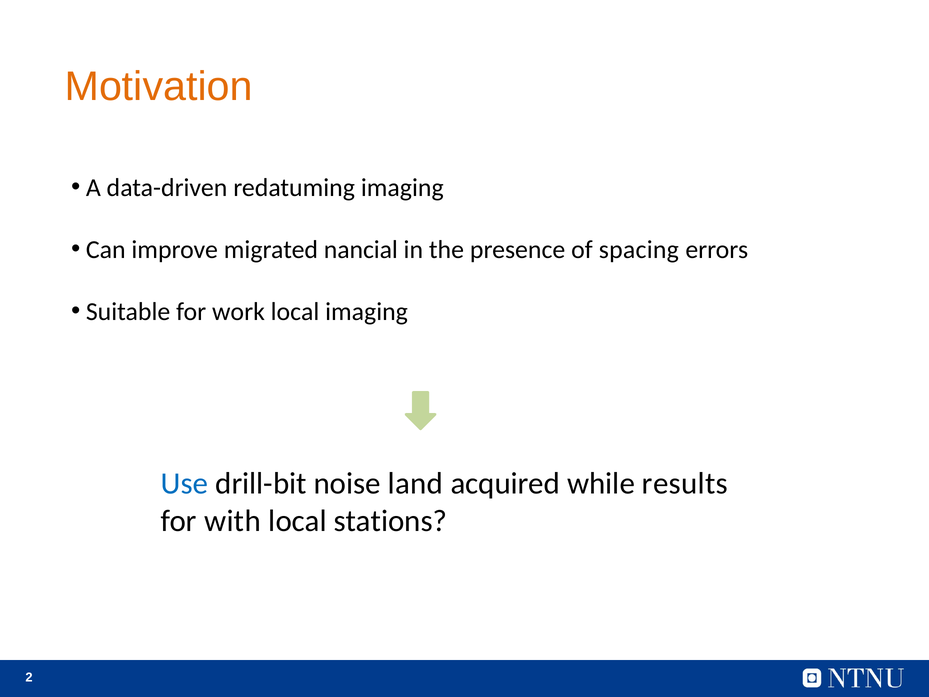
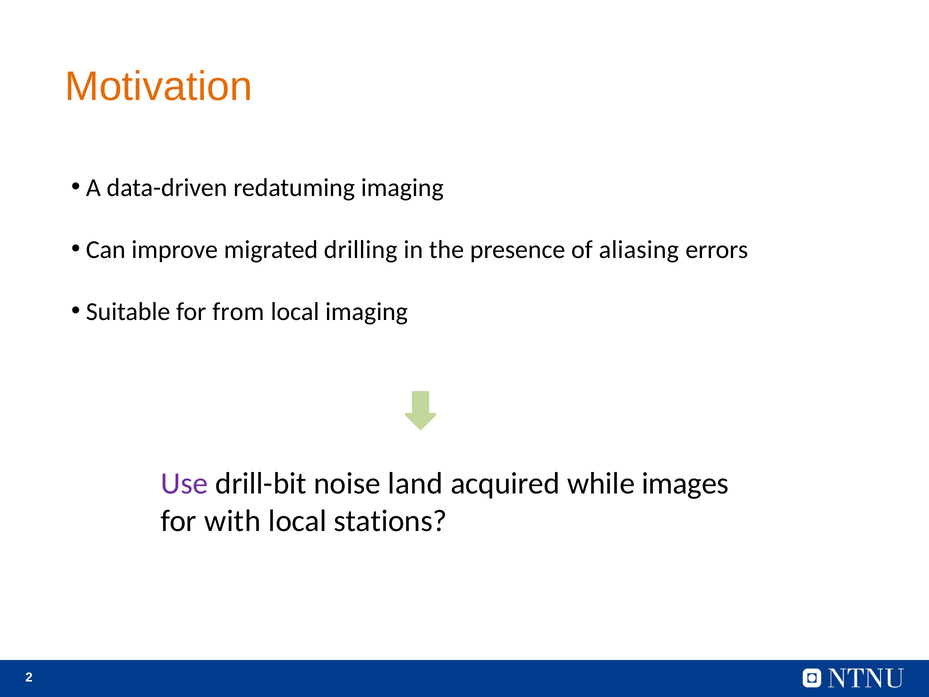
nancial: nancial -> drilling (361, 249)
spacing: spacing -> aliasing (639, 249)
work: work -> from (238, 311)
Use colour: blue -> purple (185, 484)
results: results -> images (685, 484)
